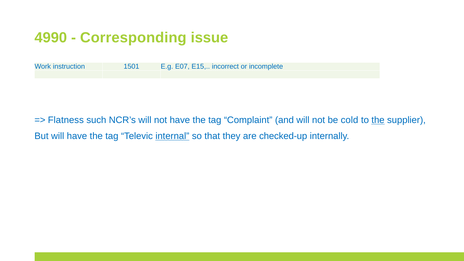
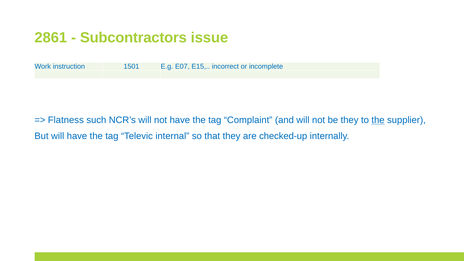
4990: 4990 -> 2861 (51, 38)
Corresponding: Corresponding -> Subcontractors (133, 38)
be cold: cold -> they (350, 120)
internal underline: present -> none (172, 136)
